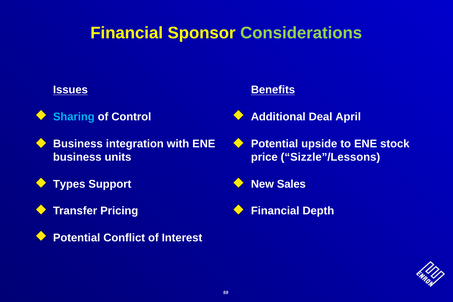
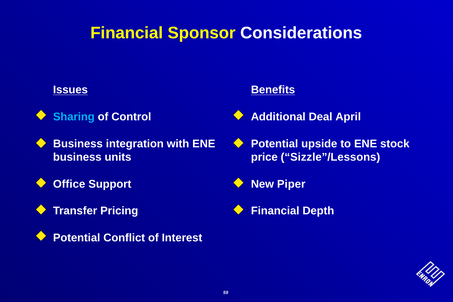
Considerations colour: light green -> white (301, 33)
Types: Types -> Office (69, 184)
Sales: Sales -> Piper (291, 184)
